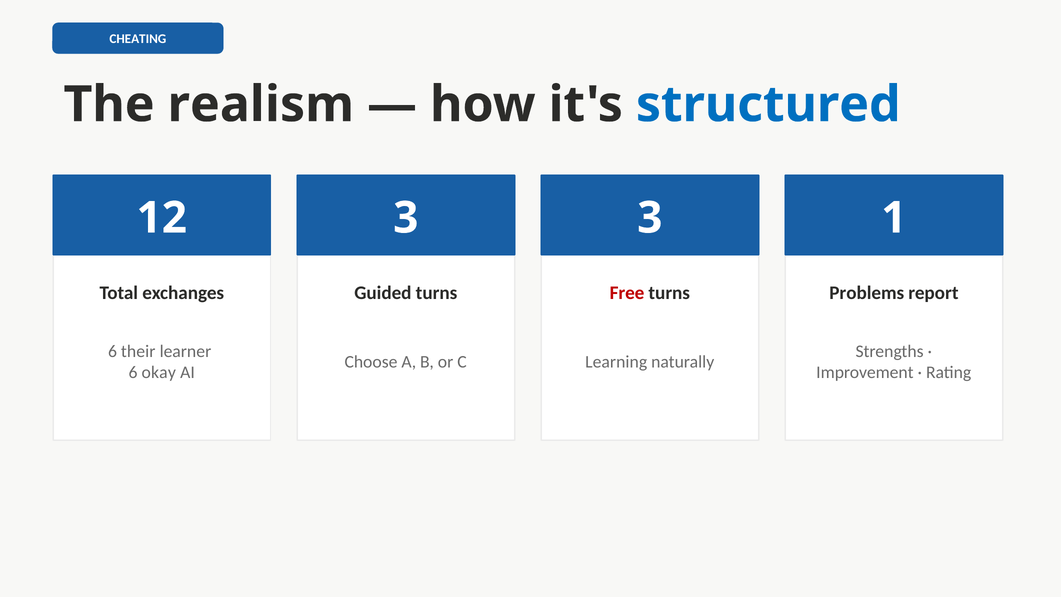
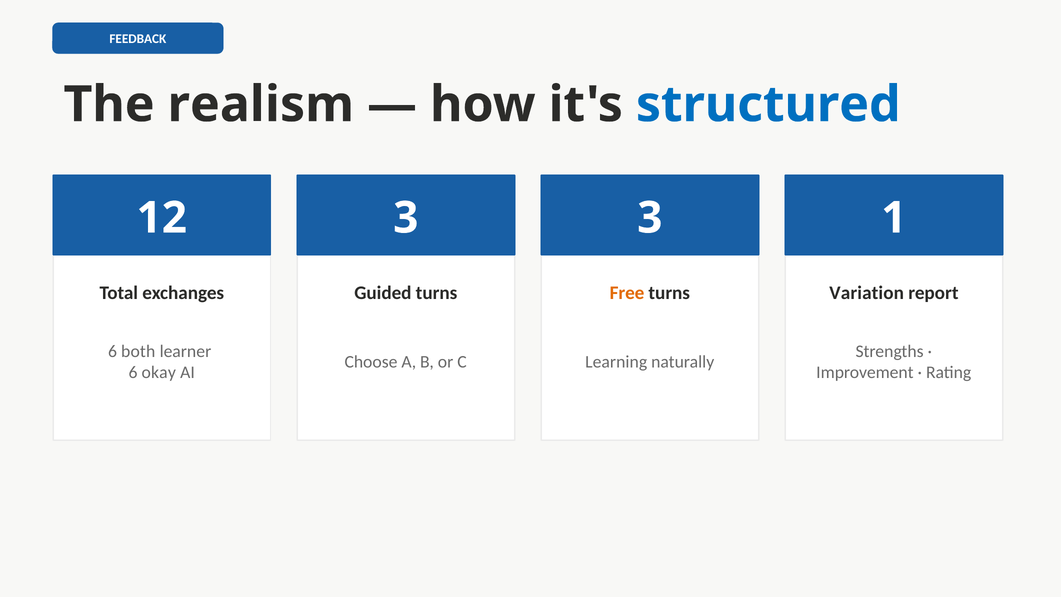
CHEATING: CHEATING -> FEEDBACK (138, 39)
Free colour: red -> orange (627, 293)
Problems: Problems -> Variation (867, 293)
their: their -> both (138, 351)
